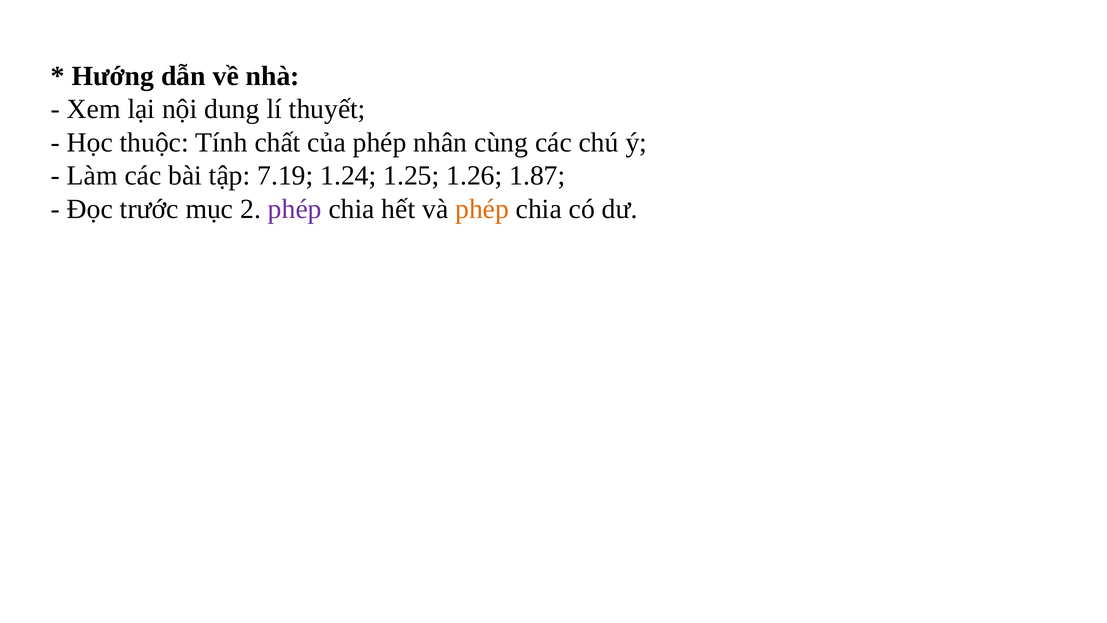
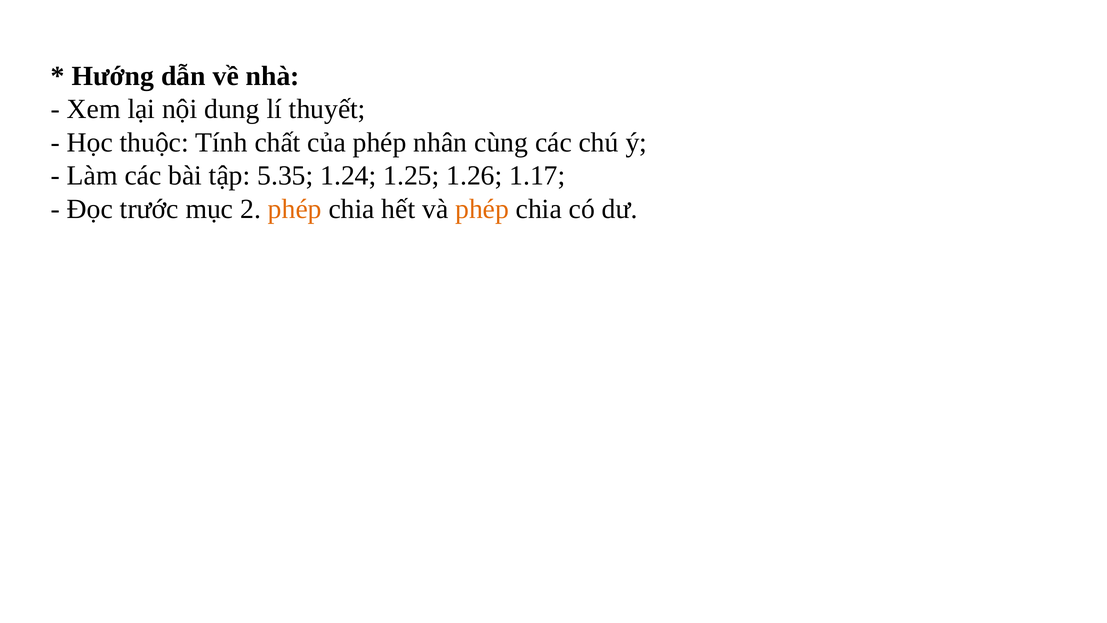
7.19: 7.19 -> 5.35 (285, 176)
1.87: 1.87 -> 1.17 (537, 176)
phép colour: purple -> orange (295, 209)
